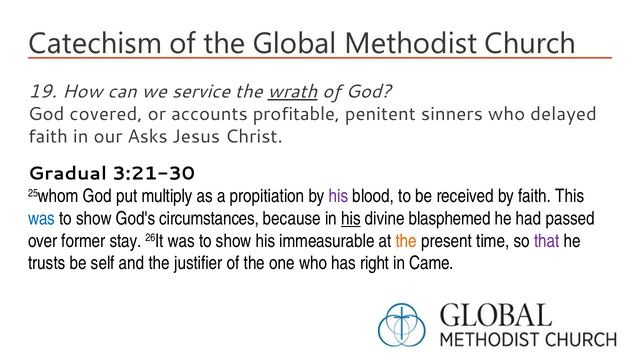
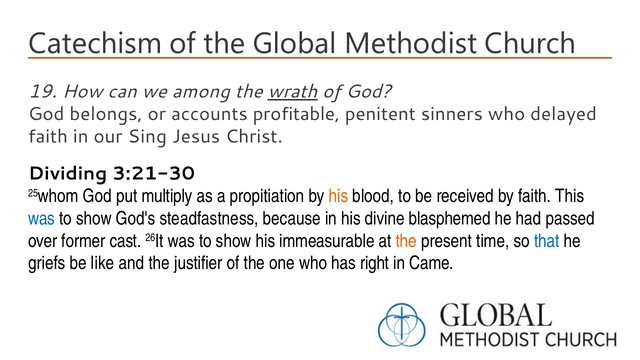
service: service -> among (201, 92)
covered: covered -> belongs (106, 114)
Asks: Asks -> Sing (147, 137)
Gradual: Gradual -> Dividing (68, 174)
his colour: purple -> orange (339, 196)
circumstances: circumstances -> steadfastness (209, 218)
his underline: present -> none (351, 218)
stay: stay -> cast (126, 241)
that colour: purple -> blue (547, 241)
trusts: trusts -> griefs (47, 263)
self: self -> like (103, 263)
